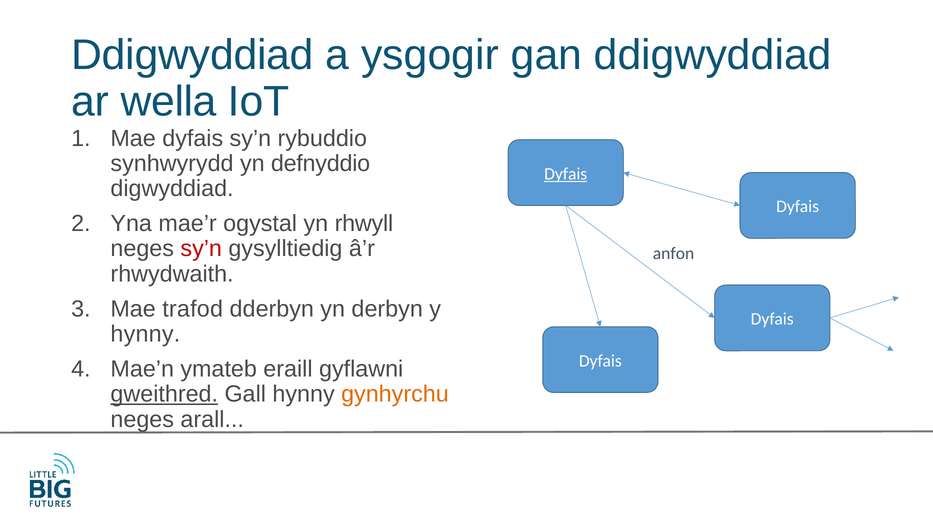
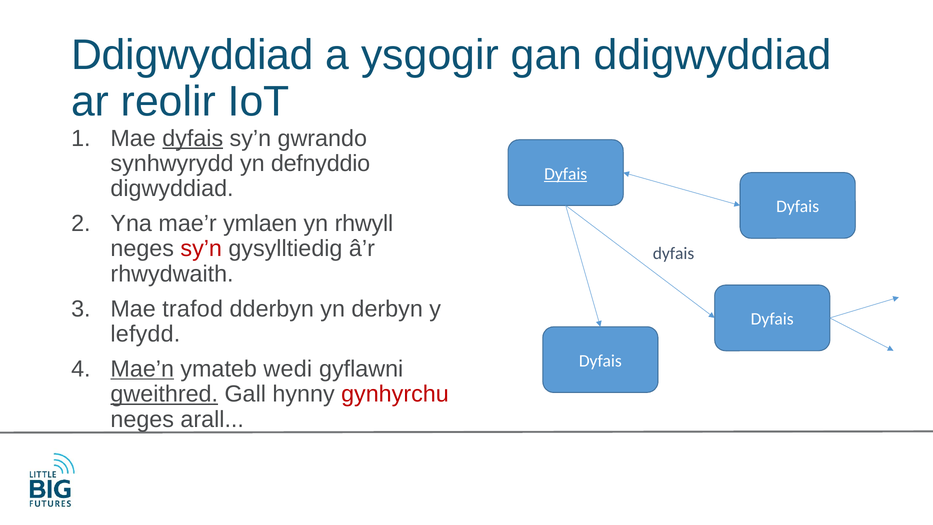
wella: wella -> reolir (168, 101)
dyfais underline: none -> present (193, 138)
rybuddio: rybuddio -> gwrando (322, 138)
ogystal: ogystal -> ymlaen (260, 224)
anfon: anfon -> dyfais (674, 253)
hynny: hynny -> lefydd (145, 334)
Mae’n underline: none -> present (142, 369)
eraill: eraill -> wedi (288, 369)
gynhyrchu colour: orange -> red (395, 394)
